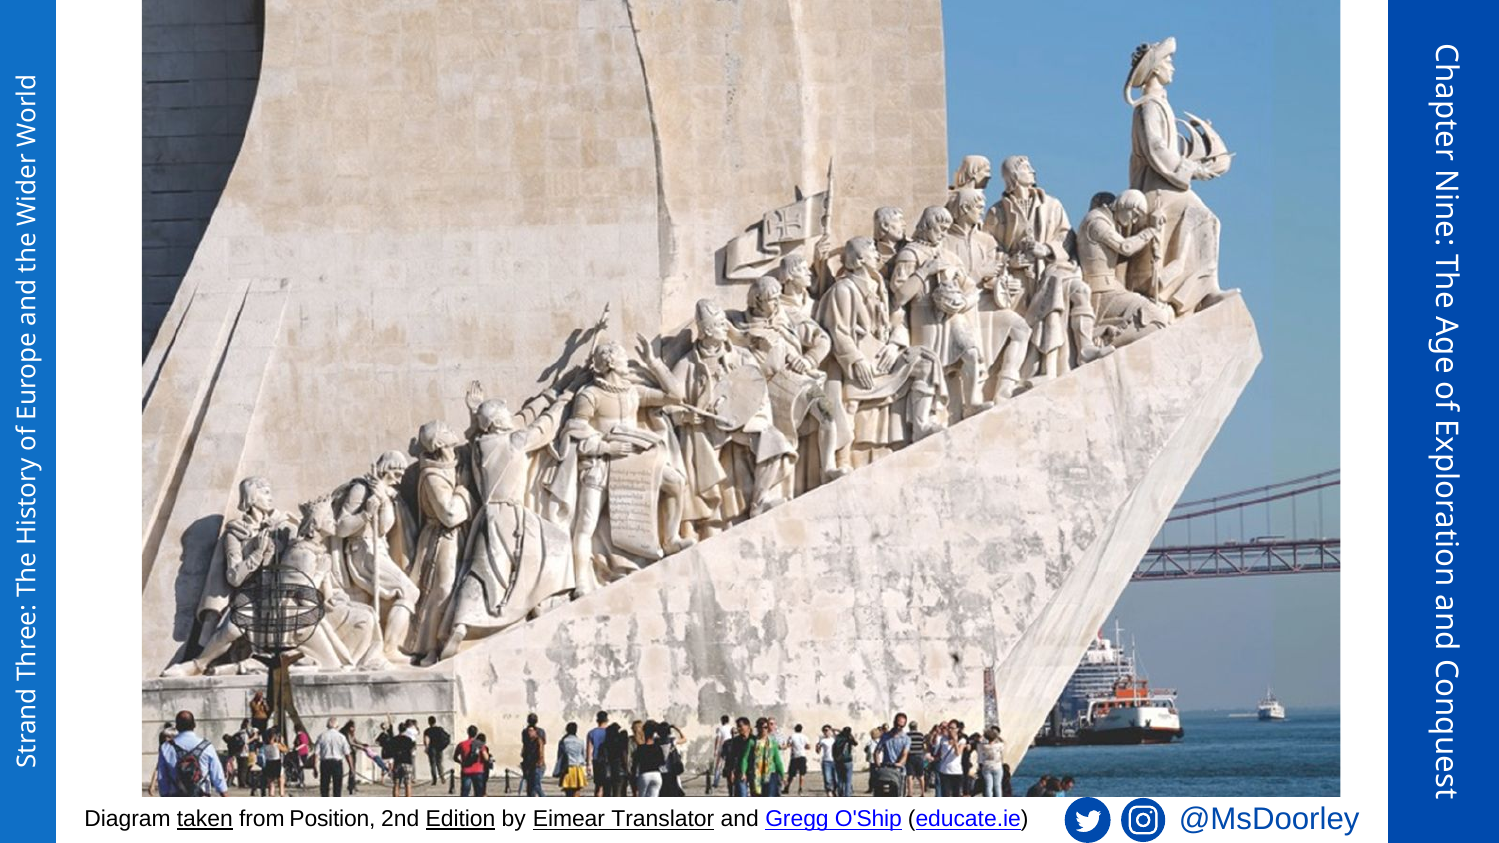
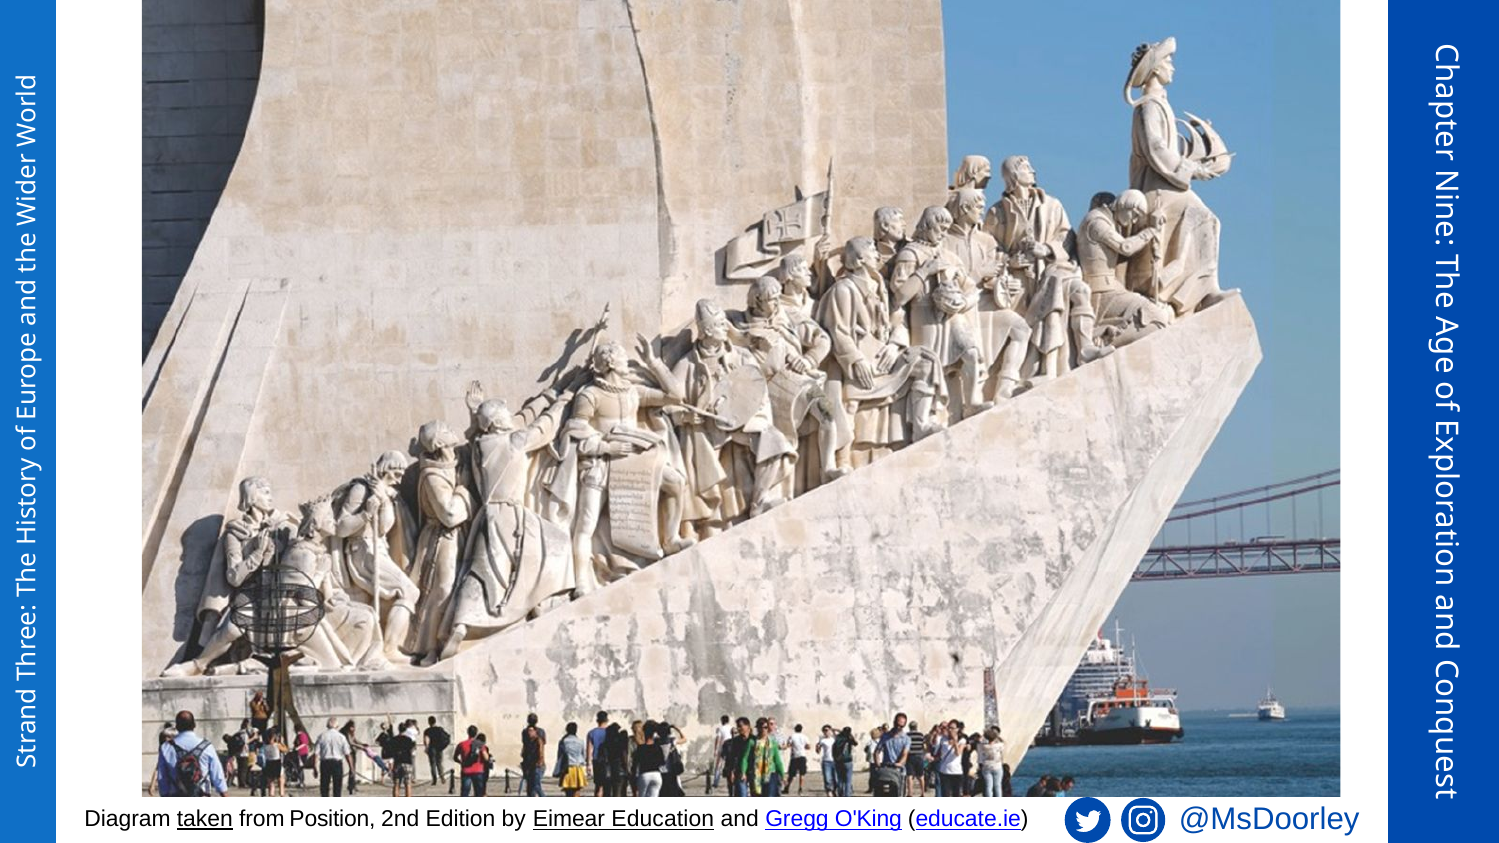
Edition underline: present -> none (461, 819)
Translator: Translator -> Education (663, 819)
O'Ship: O'Ship -> O'King (868, 819)
